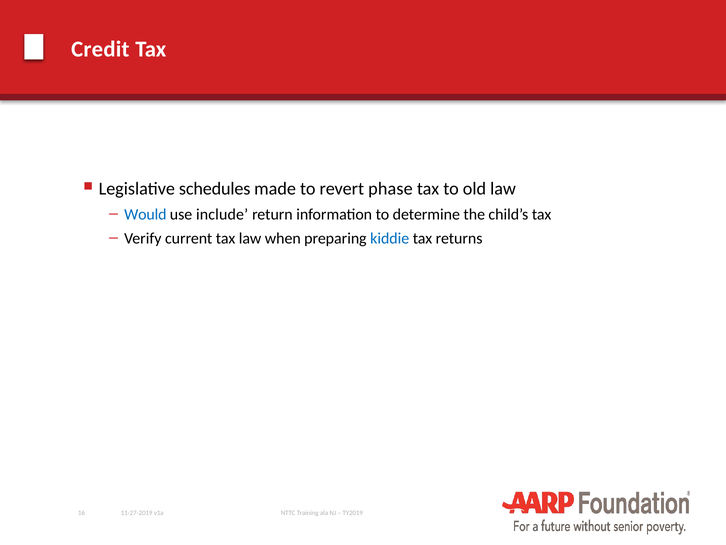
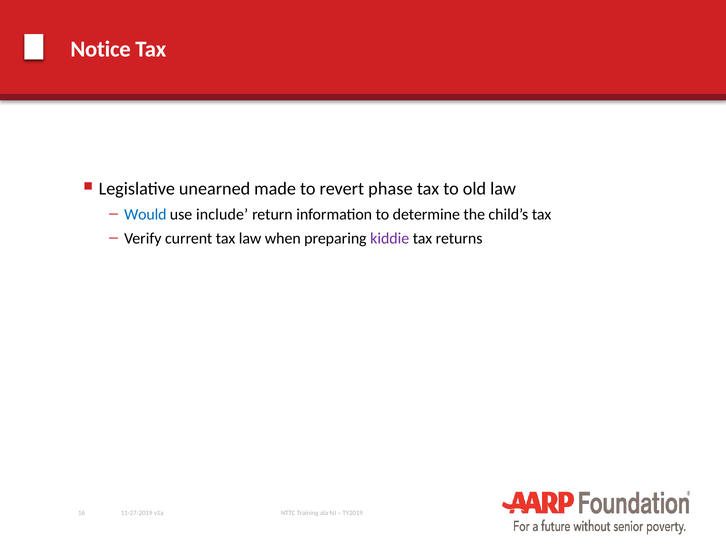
Credit: Credit -> Notice (101, 49)
schedules: schedules -> unearned (215, 189)
kiddie colour: blue -> purple (390, 238)
